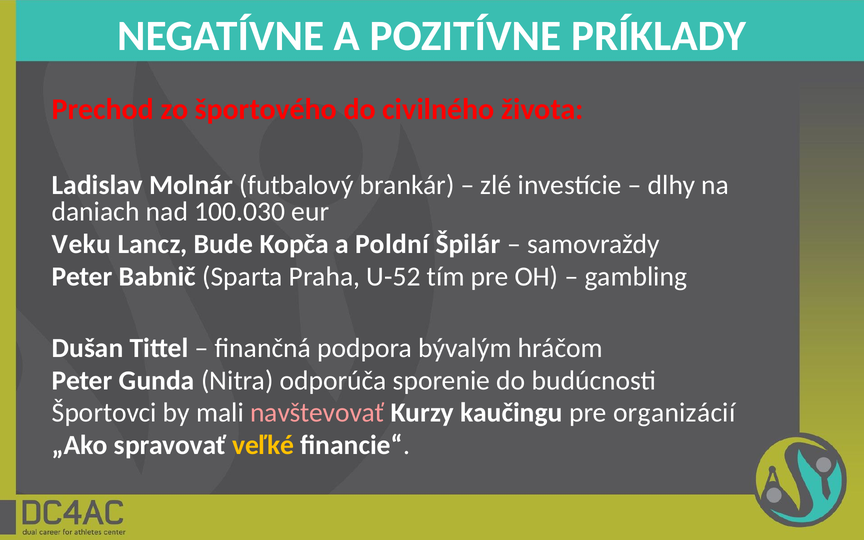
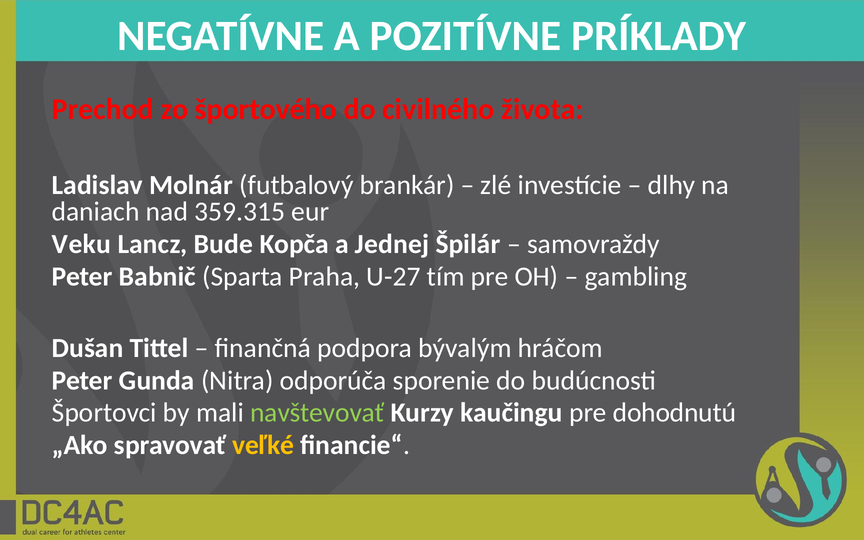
100.030: 100.030 -> 359.315 (240, 212)
Poldní: Poldní -> Jednej (392, 244)
U-52: U-52 -> U-27 (393, 277)
navštevovať colour: pink -> light green (317, 413)
organizácií: organizácií -> dohodnutú (675, 413)
